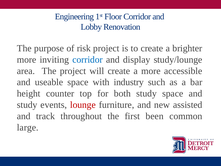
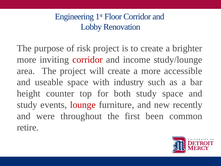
corridor colour: blue -> red (88, 60)
display: display -> income (137, 60)
assisted: assisted -> recently (188, 105)
track: track -> were (46, 116)
large: large -> retire (28, 127)
